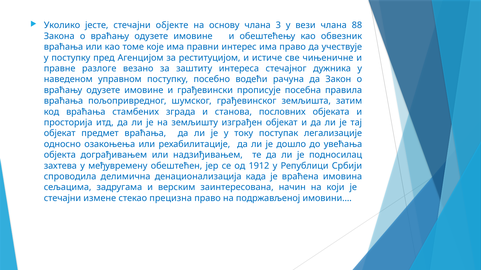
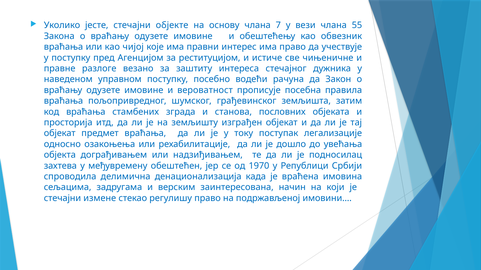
3: 3 -> 7 (278, 25)
88: 88 -> 55 (357, 25)
томе: томе -> чијој (133, 47)
грађевински: грађевински -> вероватност (205, 90)
1912: 1912 -> 1970 (259, 166)
прецизна: прецизна -> регулишу (171, 199)
